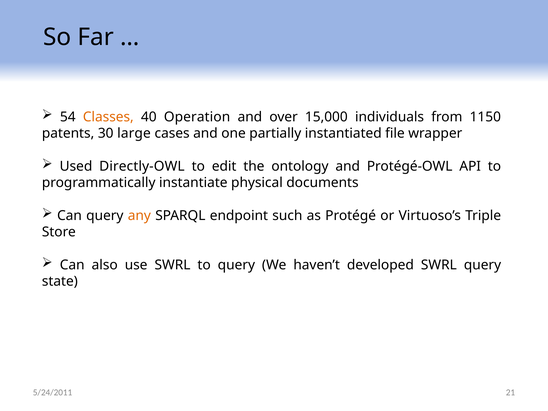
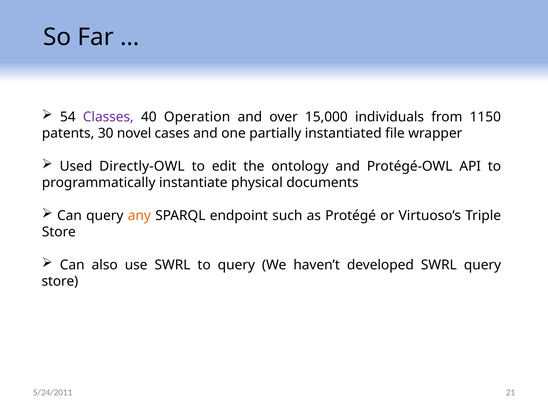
Classes colour: orange -> purple (108, 117)
large: large -> novel (134, 133)
state: state -> store (60, 281)
